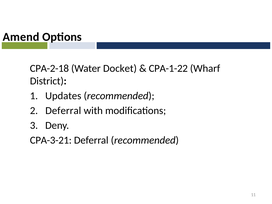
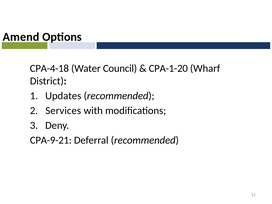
CPA-2-18: CPA-2-18 -> CPA-4-18 (49, 68)
Docket: Docket -> Council (120, 68)
CPA-1-22: CPA-1-22 -> CPA-1-20 (168, 68)
Deferral: Deferral -> Services (63, 111)
CPA-3-21: CPA-3-21 -> CPA-9-21 (51, 140)
